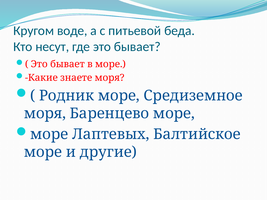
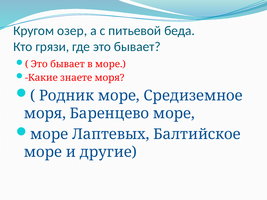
воде: воде -> озер (72, 31)
несут: несут -> грязи (52, 47)
